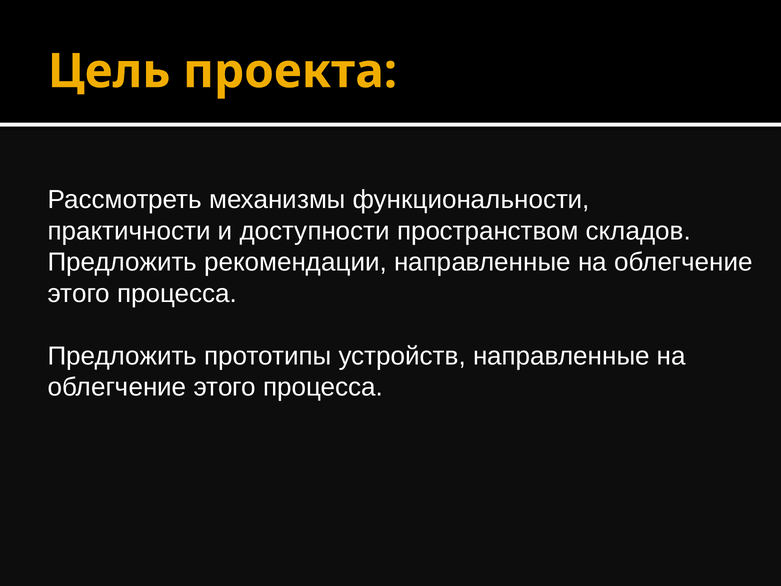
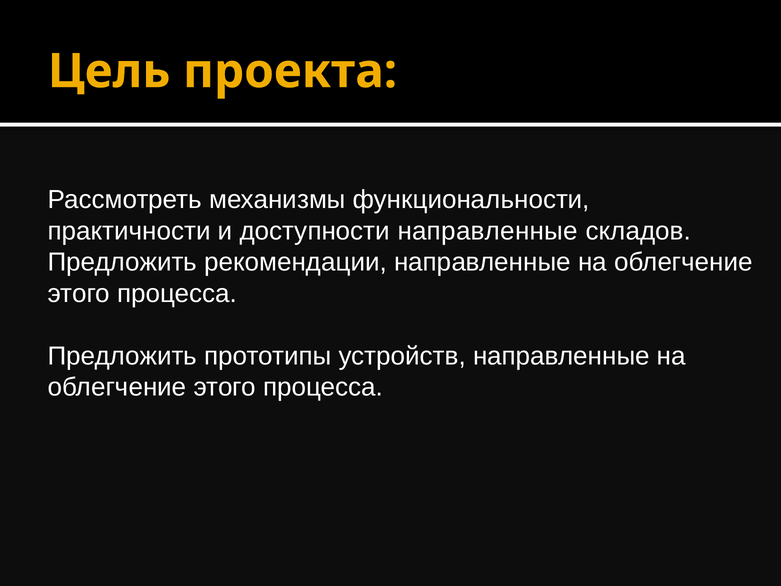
доступности пространством: пространством -> направленные (488, 231)
